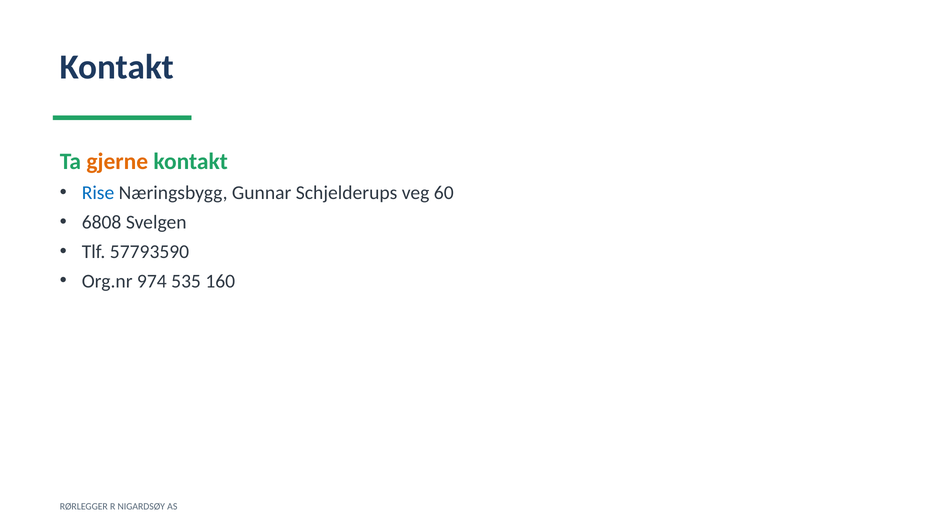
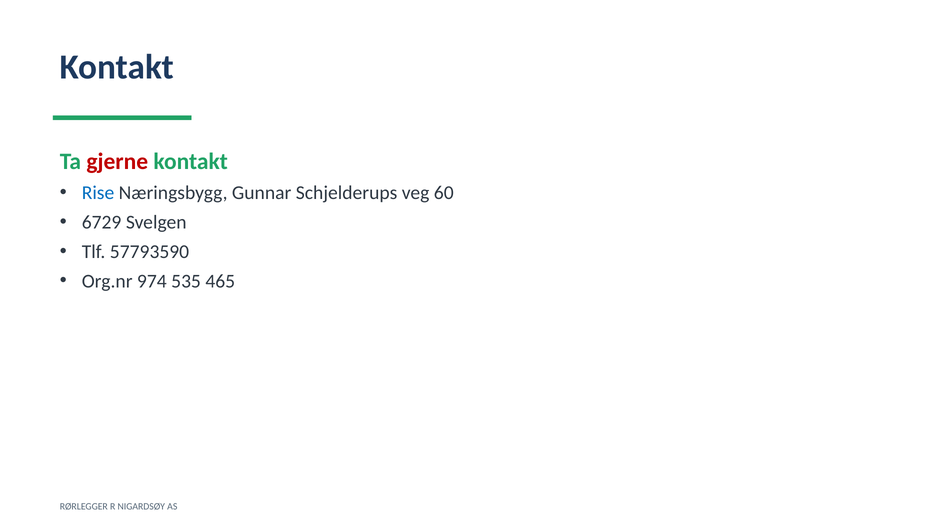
gjerne colour: orange -> red (117, 162)
6808: 6808 -> 6729 (102, 222)
160: 160 -> 465 (220, 281)
